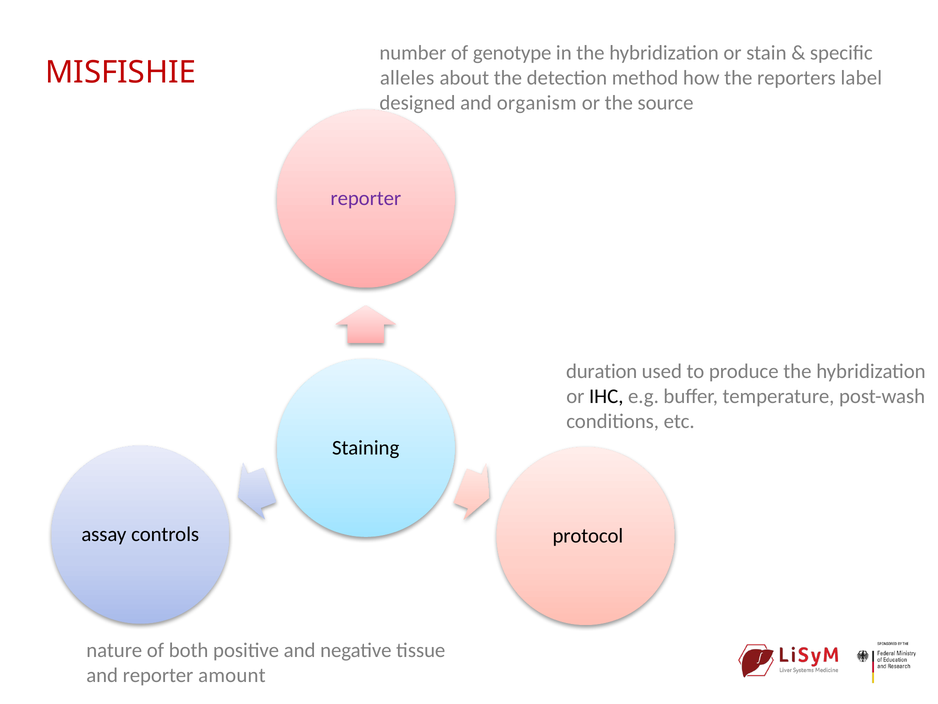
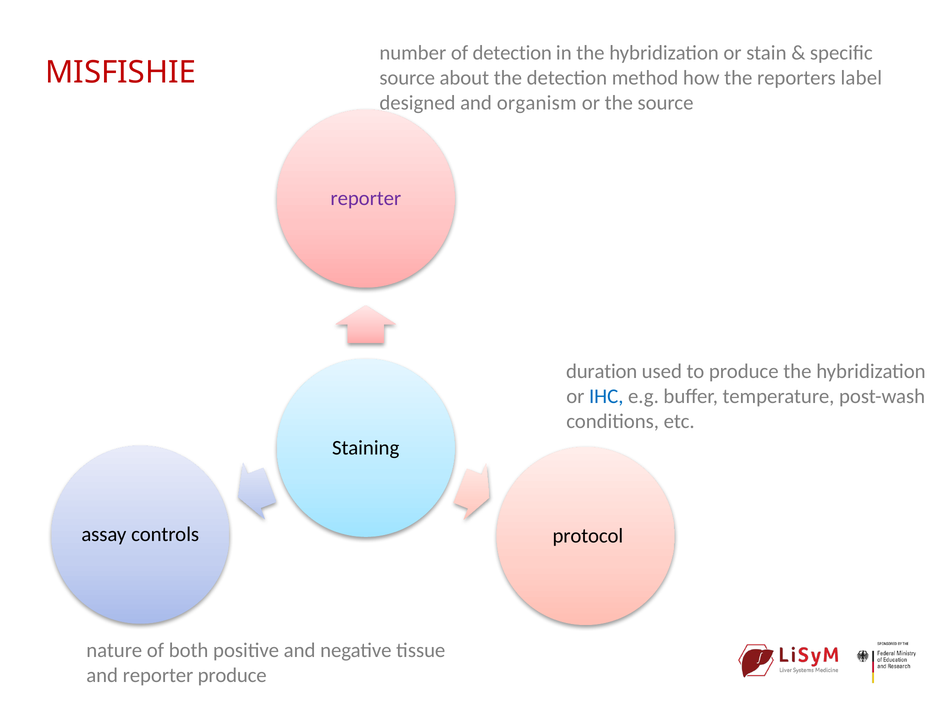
of genotype: genotype -> detection (512, 53)
alleles: alleles -> source (407, 78)
IHC colour: black -> blue (606, 396)
reporter amount: amount -> produce (232, 675)
